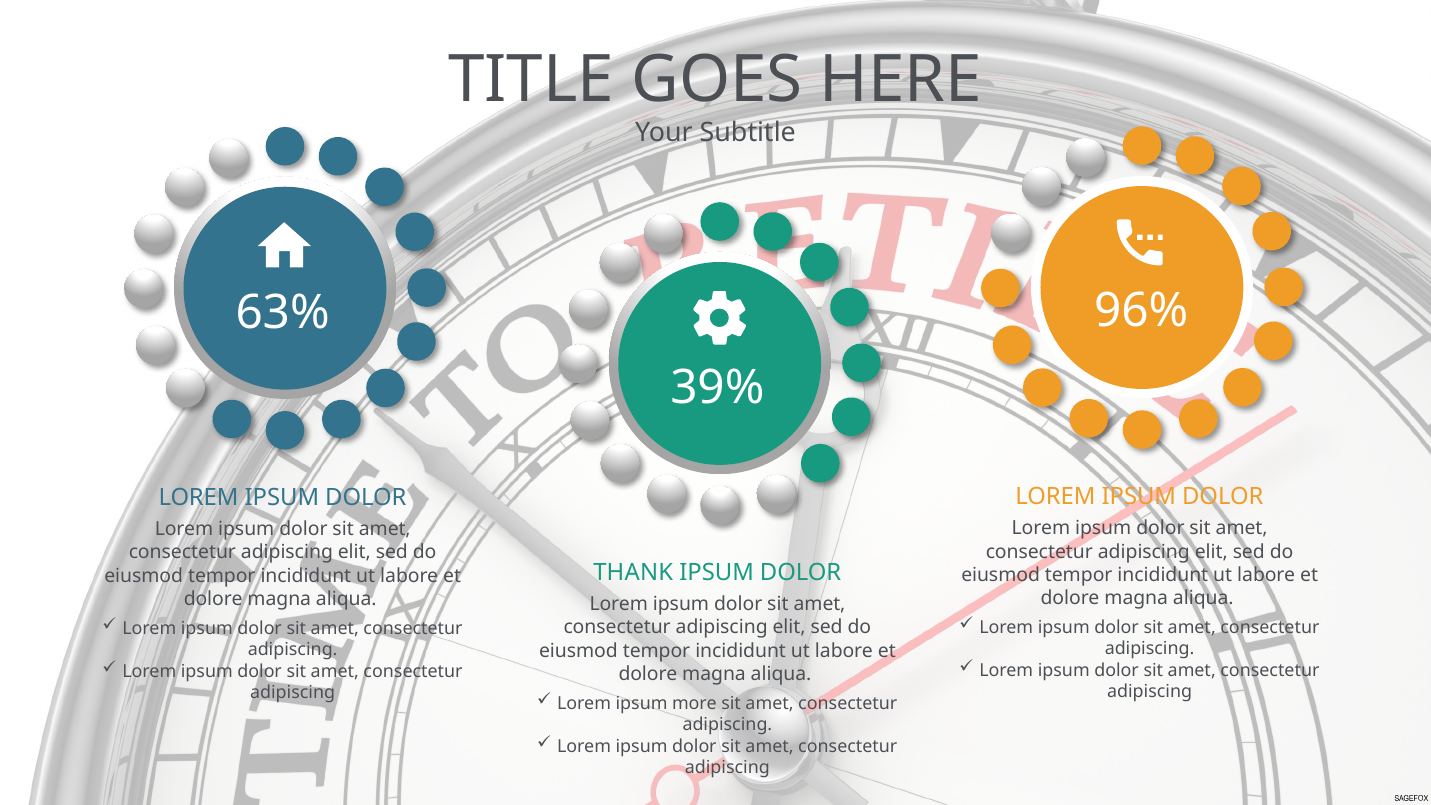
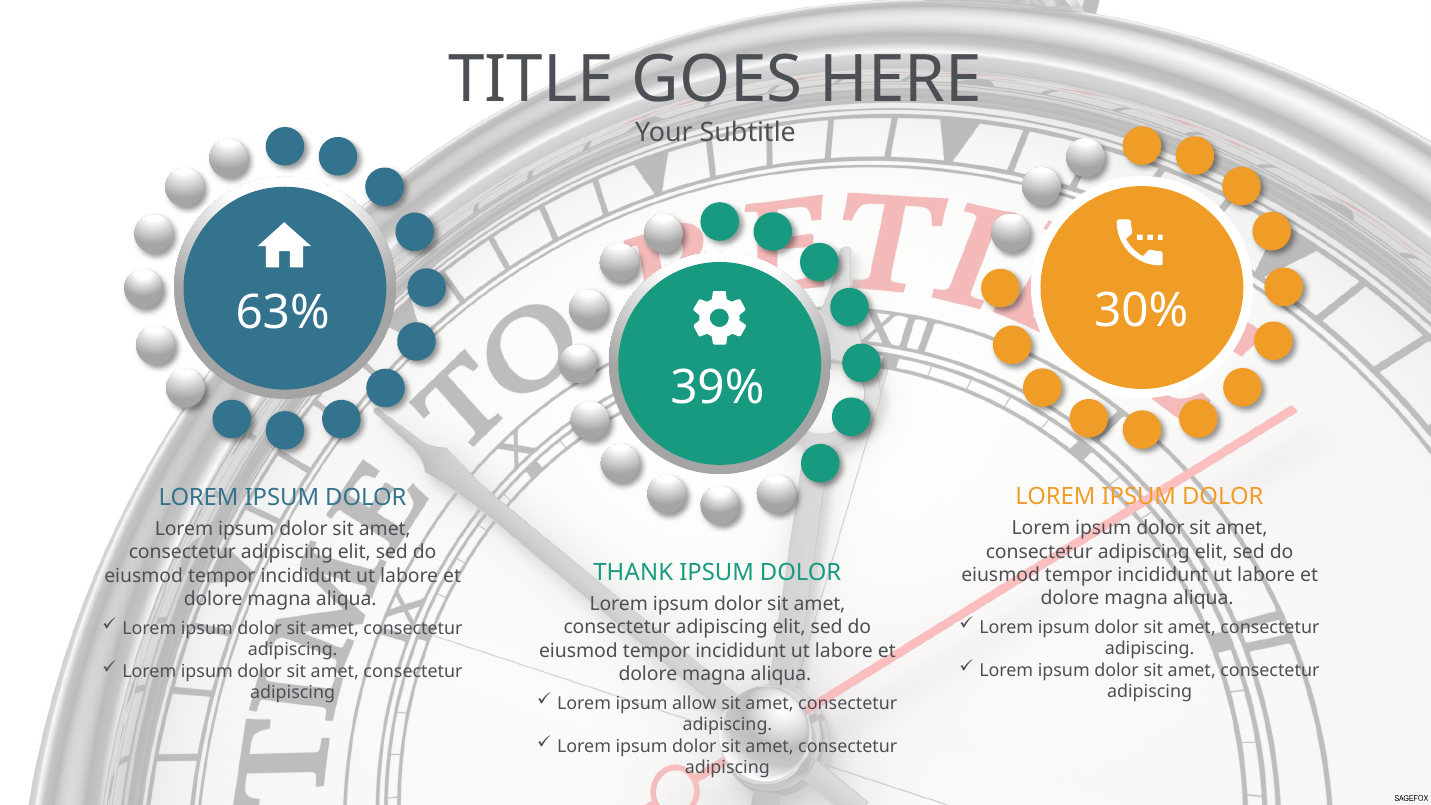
96%: 96% -> 30% (1141, 311)
more: more -> allow (694, 703)
